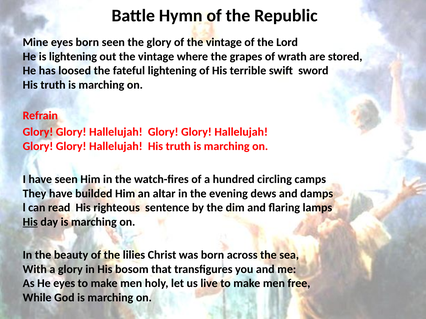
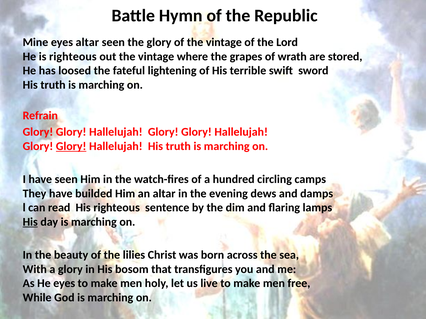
eyes born: born -> altar (87, 42)
is lightening: lightening -> righteous (73, 57)
Glory underline: none -> present (71, 147)
